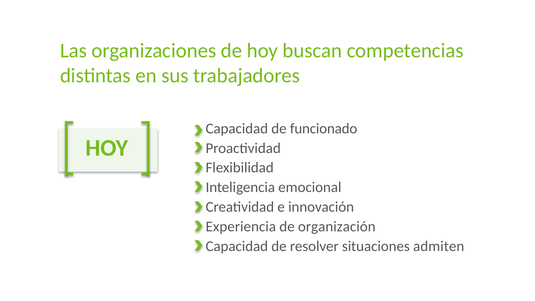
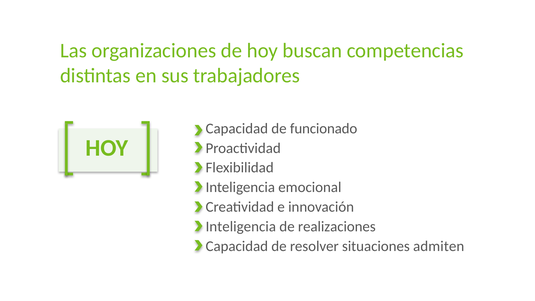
Experiencia: Experiencia -> Inteligencia (241, 227)
organización: organización -> realizaciones (337, 227)
